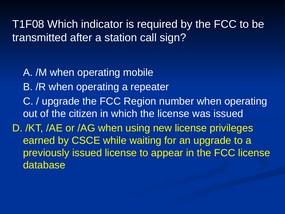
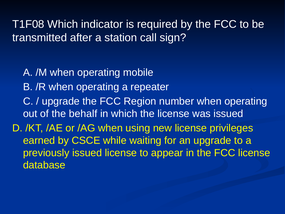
citizen: citizen -> behalf (83, 114)
